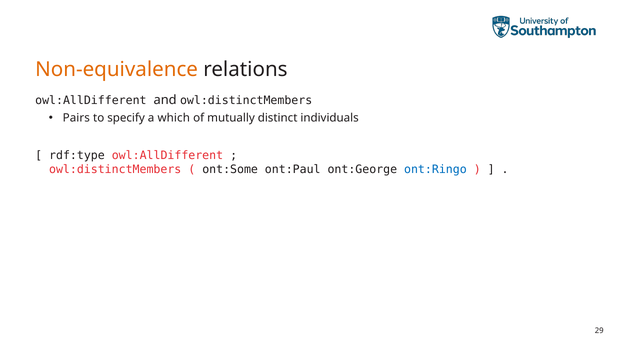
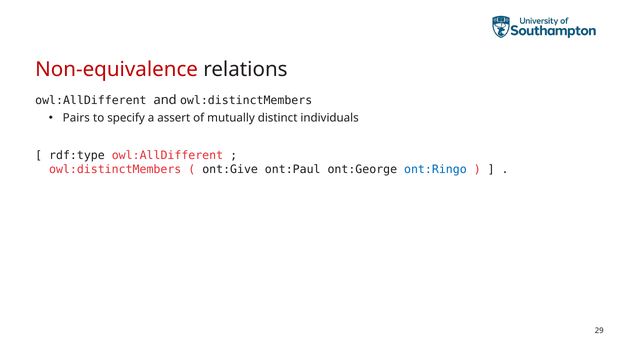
Non-equivalence colour: orange -> red (117, 69)
which: which -> assert (174, 118)
ont:Some: ont:Some -> ont:Give (230, 169)
